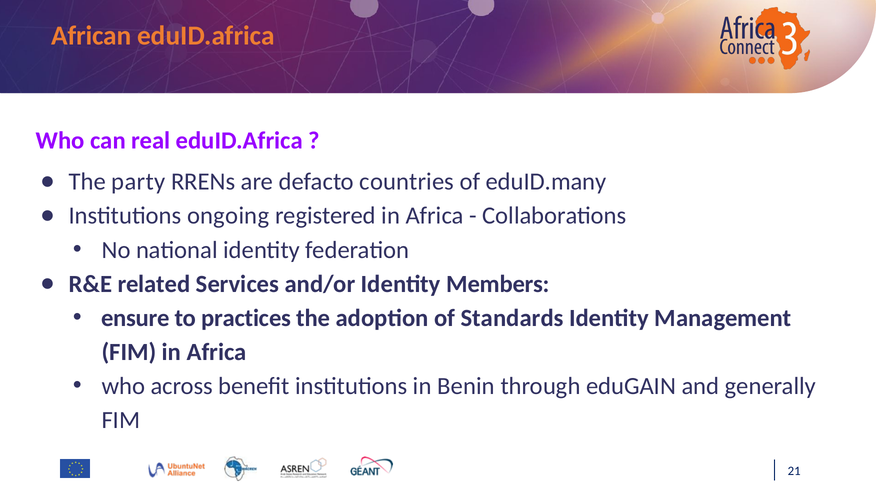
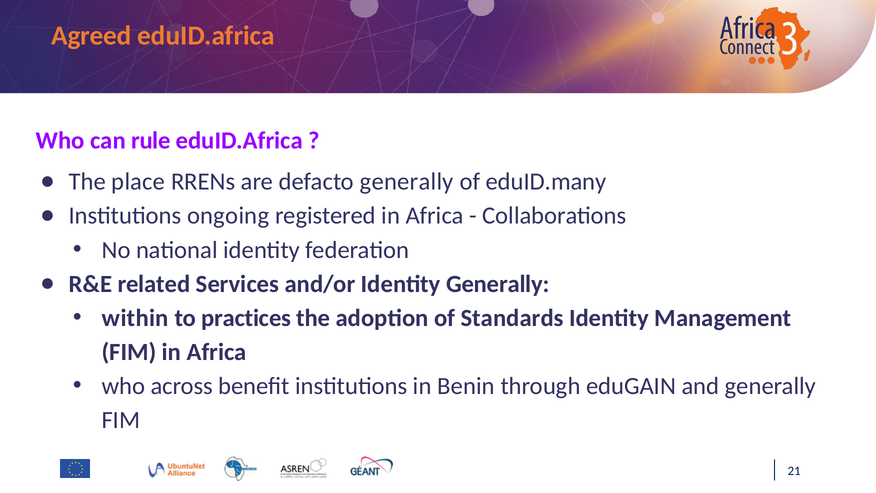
African: African -> Agreed (91, 36)
real: real -> rule (151, 140)
party: party -> place (138, 182)
defacto countries: countries -> generally (407, 182)
Identity Members: Members -> Generally (498, 284)
ensure: ensure -> within (135, 318)
